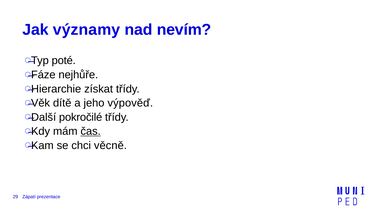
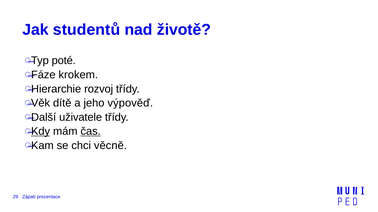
významy: významy -> studentů (87, 30)
nevím: nevím -> životě (184, 30)
nejhůře: nejhůře -> krokem (78, 75)
získat: získat -> rozvoj (99, 89)
pokročilé: pokročilé -> uživatele (81, 117)
Kdy underline: none -> present (41, 132)
